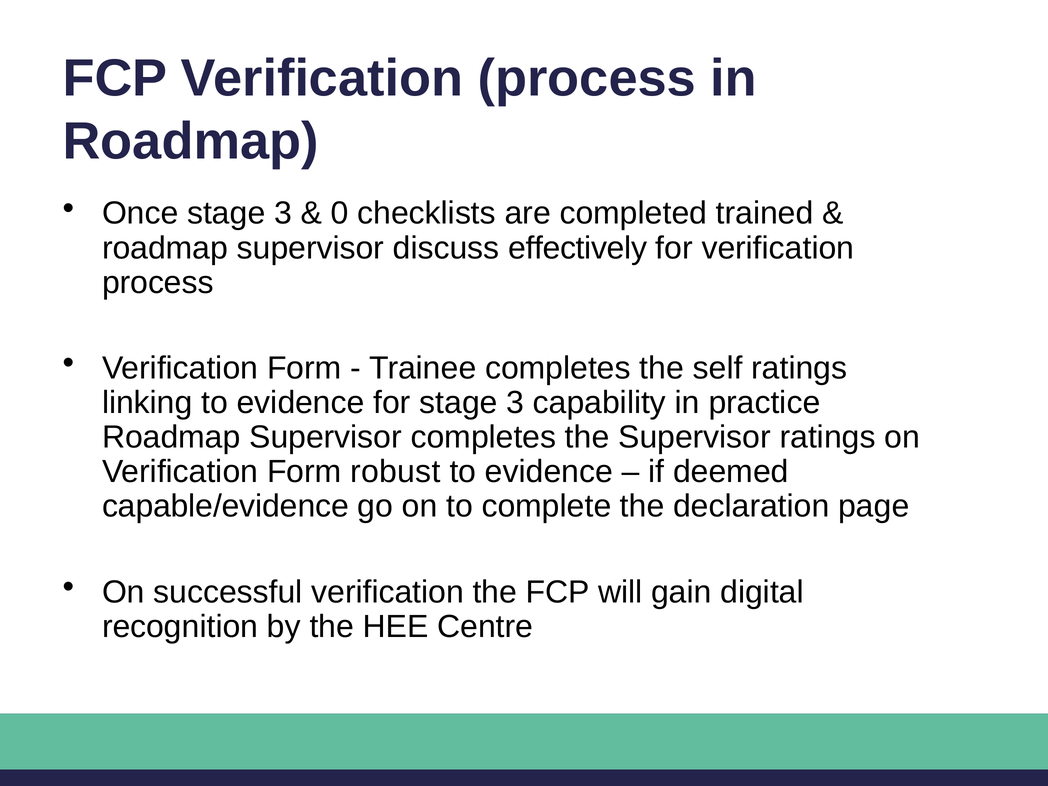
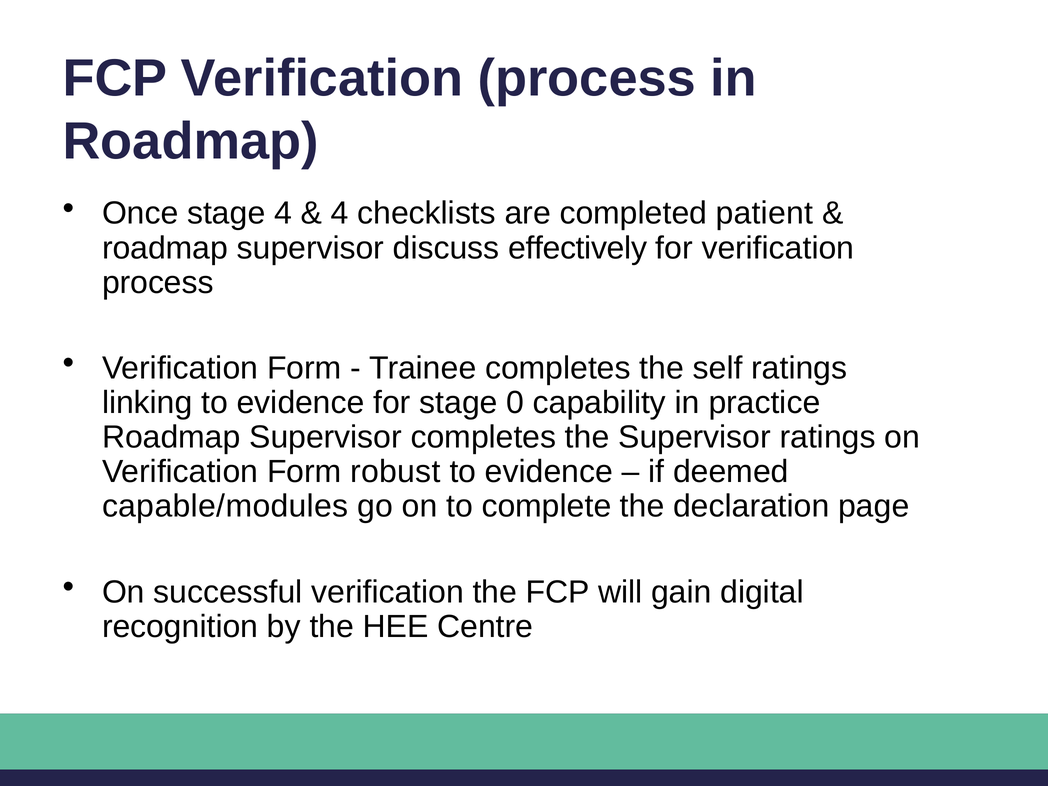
Once stage 3: 3 -> 4 (283, 213)
0: 0 -> 4 (340, 213)
trained: trained -> patient (765, 213)
for stage 3: 3 -> 0 (515, 403)
capable/evidence: capable/evidence -> capable/modules (225, 506)
